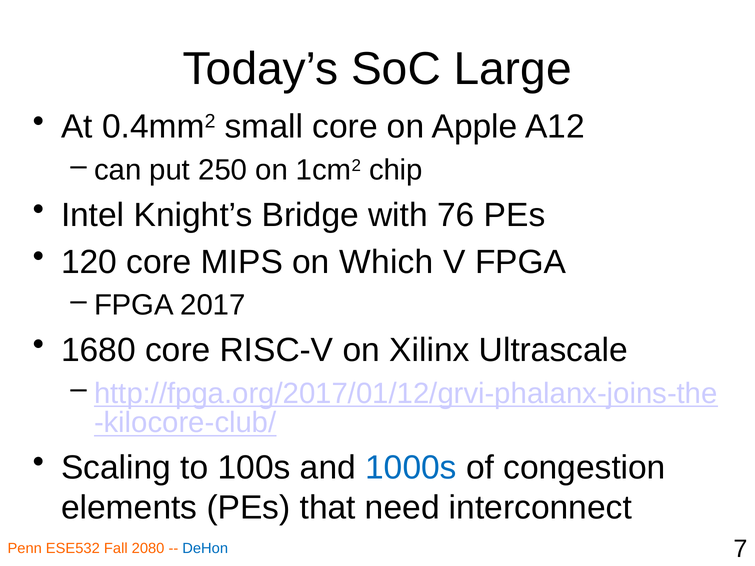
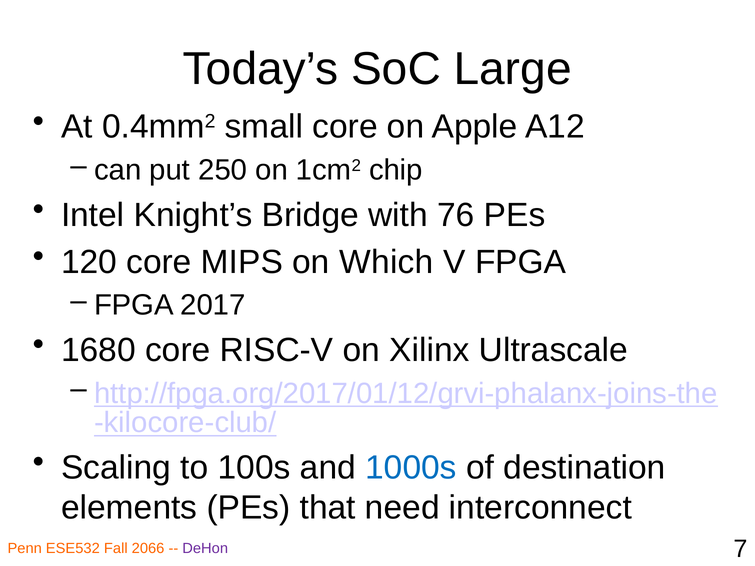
congestion: congestion -> destination (584, 468)
2080: 2080 -> 2066 (148, 548)
DeHon colour: blue -> purple (205, 548)
